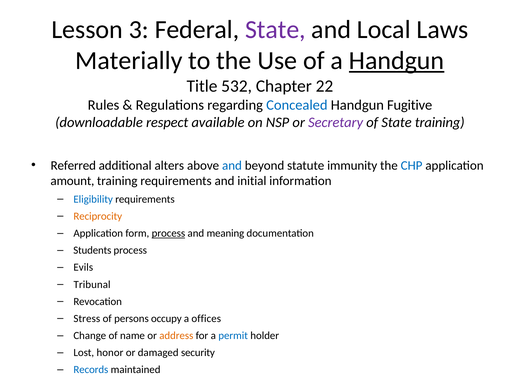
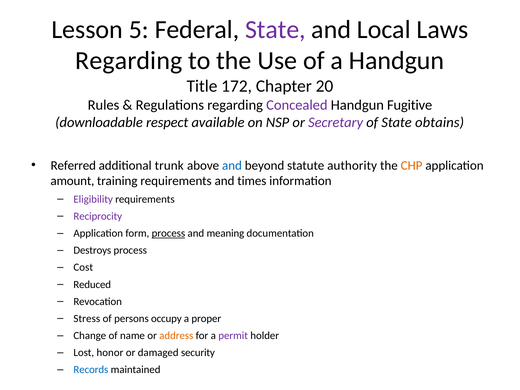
3: 3 -> 5 (139, 30)
Materially: Materially -> Regarding (129, 61)
Handgun underline: present -> none (397, 61)
532: 532 -> 172 (237, 86)
22: 22 -> 20 (324, 86)
Concealed colour: blue -> purple (297, 105)
State training: training -> obtains (440, 122)
alters: alters -> trunk (169, 165)
immunity: immunity -> authority (352, 165)
CHP colour: blue -> orange (412, 165)
initial: initial -> times (252, 181)
Eligibility colour: blue -> purple (93, 199)
Reciprocity colour: orange -> purple (98, 216)
Students: Students -> Destroys (92, 250)
Evils: Evils -> Cost (83, 267)
Tribunal: Tribunal -> Reduced (92, 284)
offices: offices -> proper (206, 319)
permit colour: blue -> purple (233, 336)
